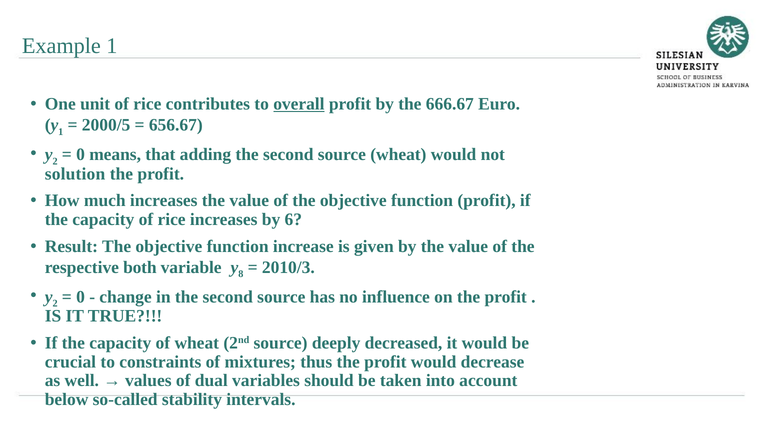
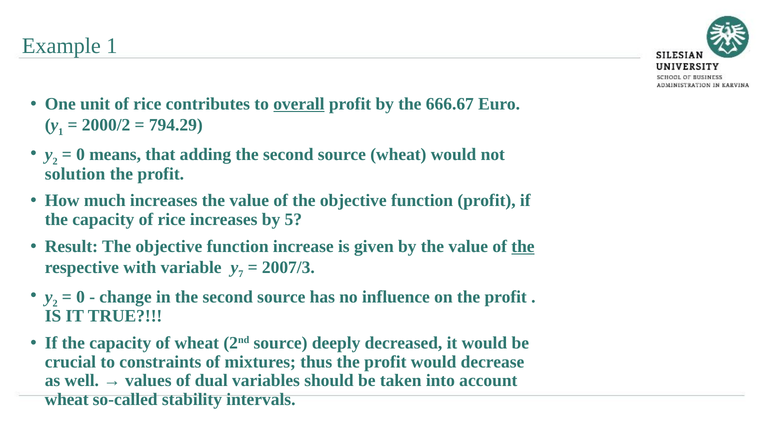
2000/5: 2000/5 -> 2000/2 (106, 125)
656.67: 656.67 -> 794.29 (176, 125)
6: 6 -> 5 (293, 220)
the underline: none -> present (523, 247)
both: both -> with (140, 267)
8: 8 -> 7 (241, 274)
2010/3: 2010/3 -> 2007/3 (288, 267)
below: below -> wheat (67, 400)
